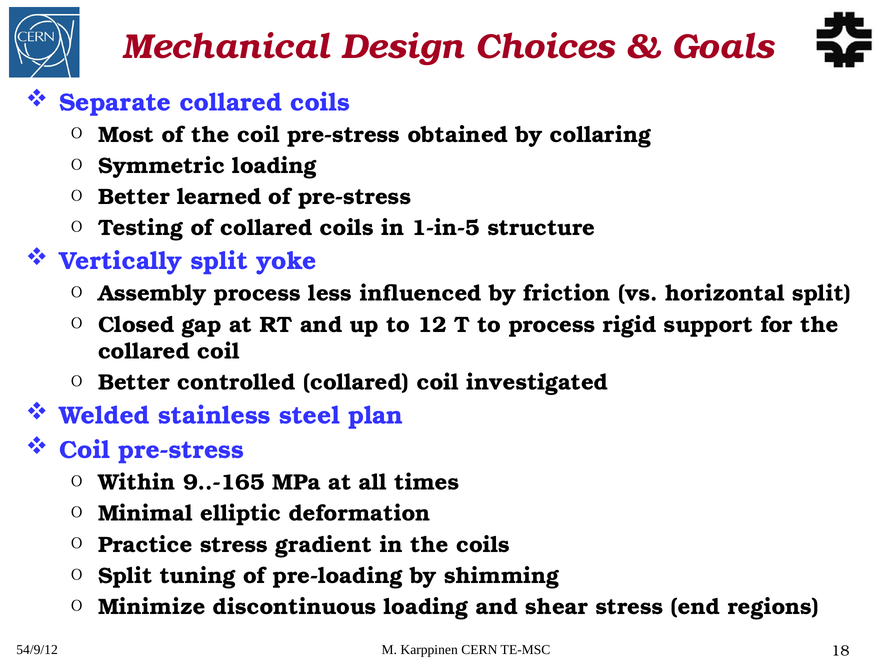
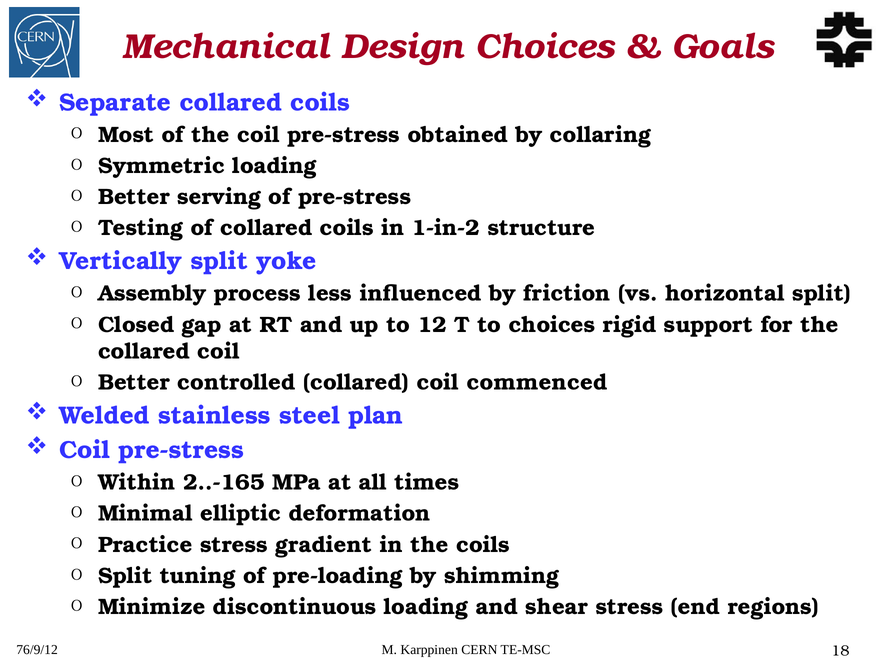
learned: learned -> serving (219, 197)
1-in-5: 1-in-5 -> 1-in-2 (446, 228)
to process: process -> choices (552, 325)
investigated: investigated -> commenced (537, 382)
9..-165: 9..-165 -> 2..-165 (224, 483)
54/9/12: 54/9/12 -> 76/9/12 (37, 650)
